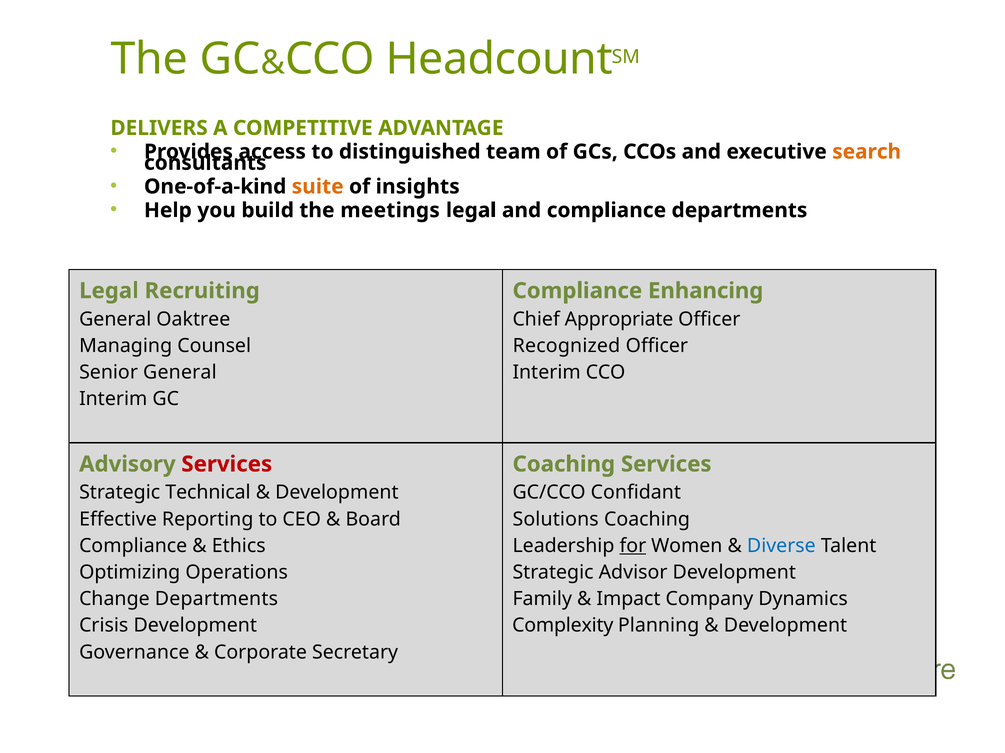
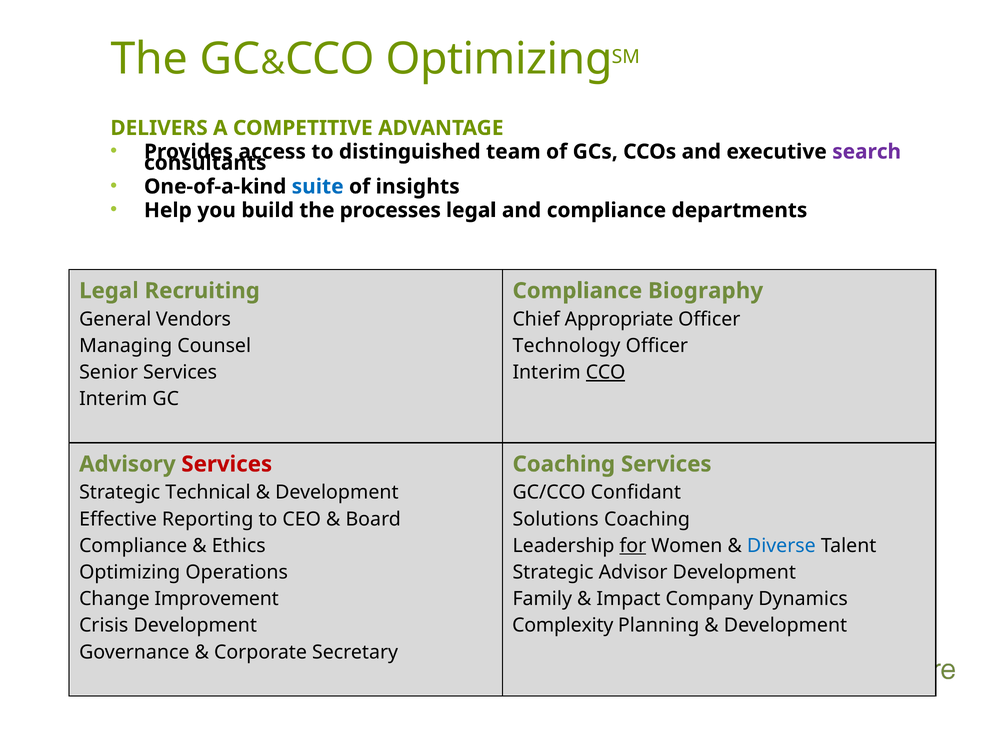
CCO Headcount: Headcount -> Optimizing (499, 59)
search colour: orange -> purple (867, 152)
suite colour: orange -> blue (318, 187)
meetings: meetings -> processes (390, 211)
Enhancing: Enhancing -> Biography (706, 291)
Oaktree: Oaktree -> Vendors (193, 319)
Recognized: Recognized -> Technology (566, 346)
Senior General: General -> Services (180, 373)
CCO underline: none -> present (606, 373)
Change Departments: Departments -> Improvement (217, 600)
